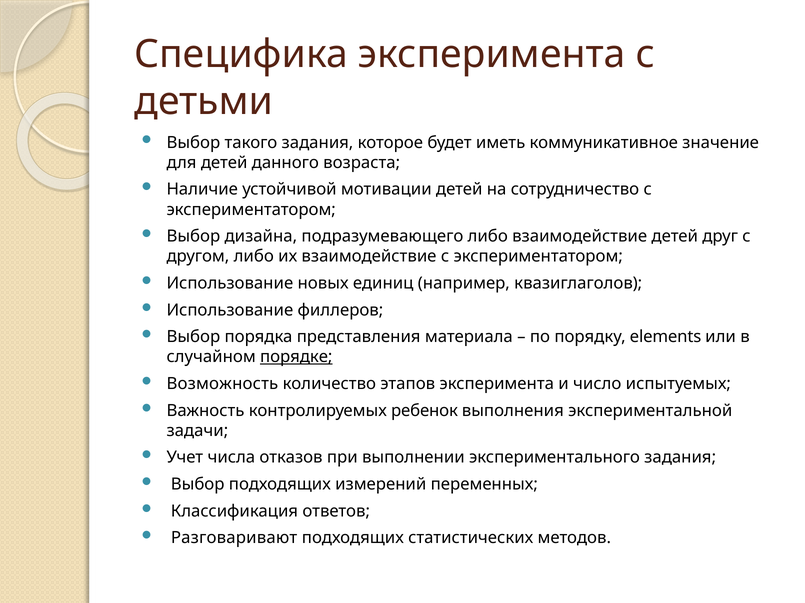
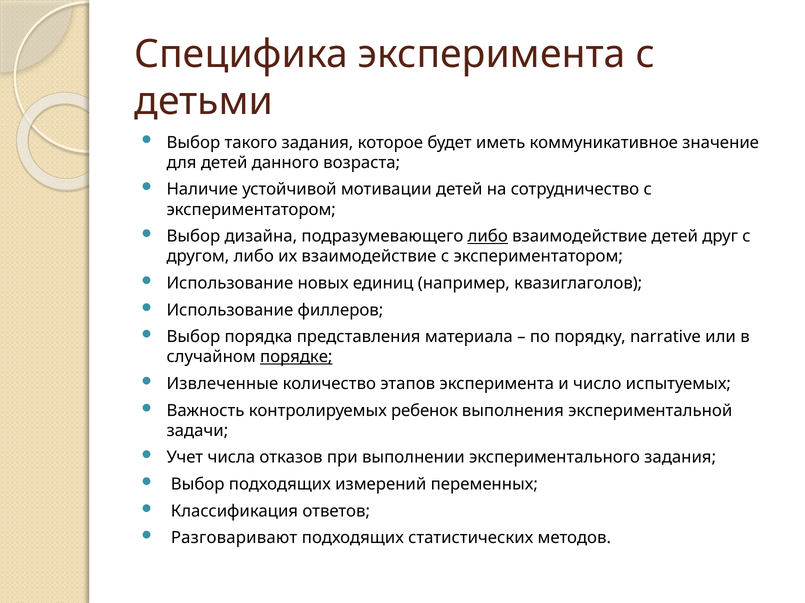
либо underline: none -> present (488, 237)
elements: elements -> narrative (665, 337)
Возможность: Возможность -> Извлеченные (222, 384)
